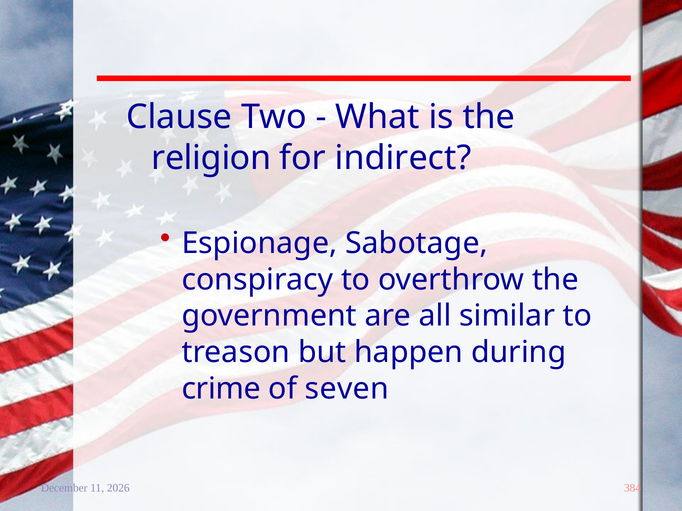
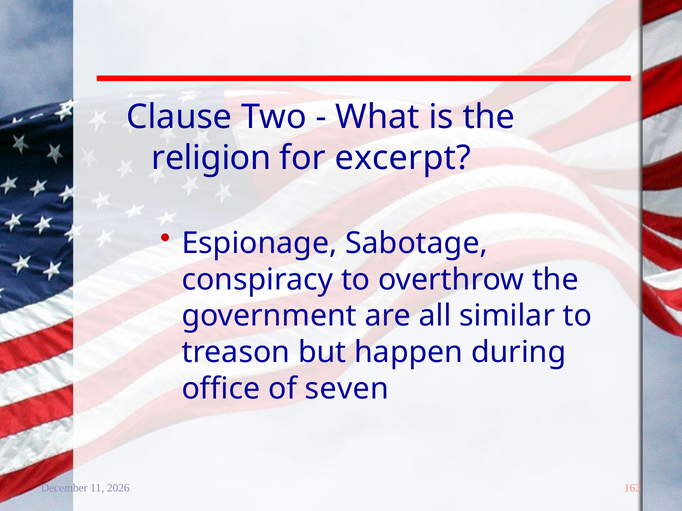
indirect: indirect -> excerpt (403, 158)
crime: crime -> office (221, 389)
384: 384 -> 163 (633, 488)
